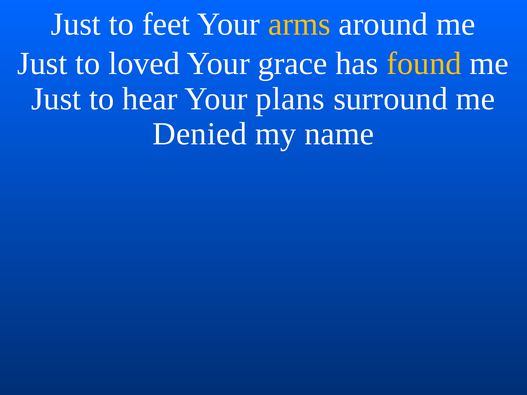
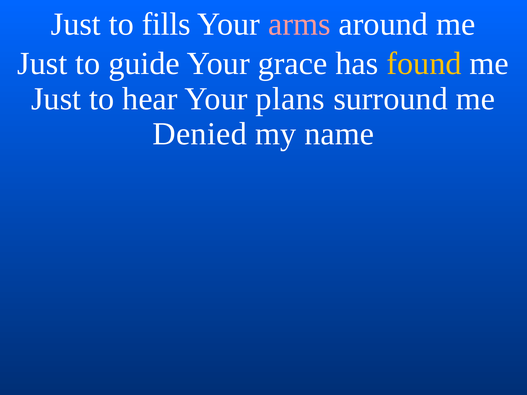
feet: feet -> fills (166, 24)
arms colour: yellow -> pink (299, 24)
loved: loved -> guide (144, 64)
